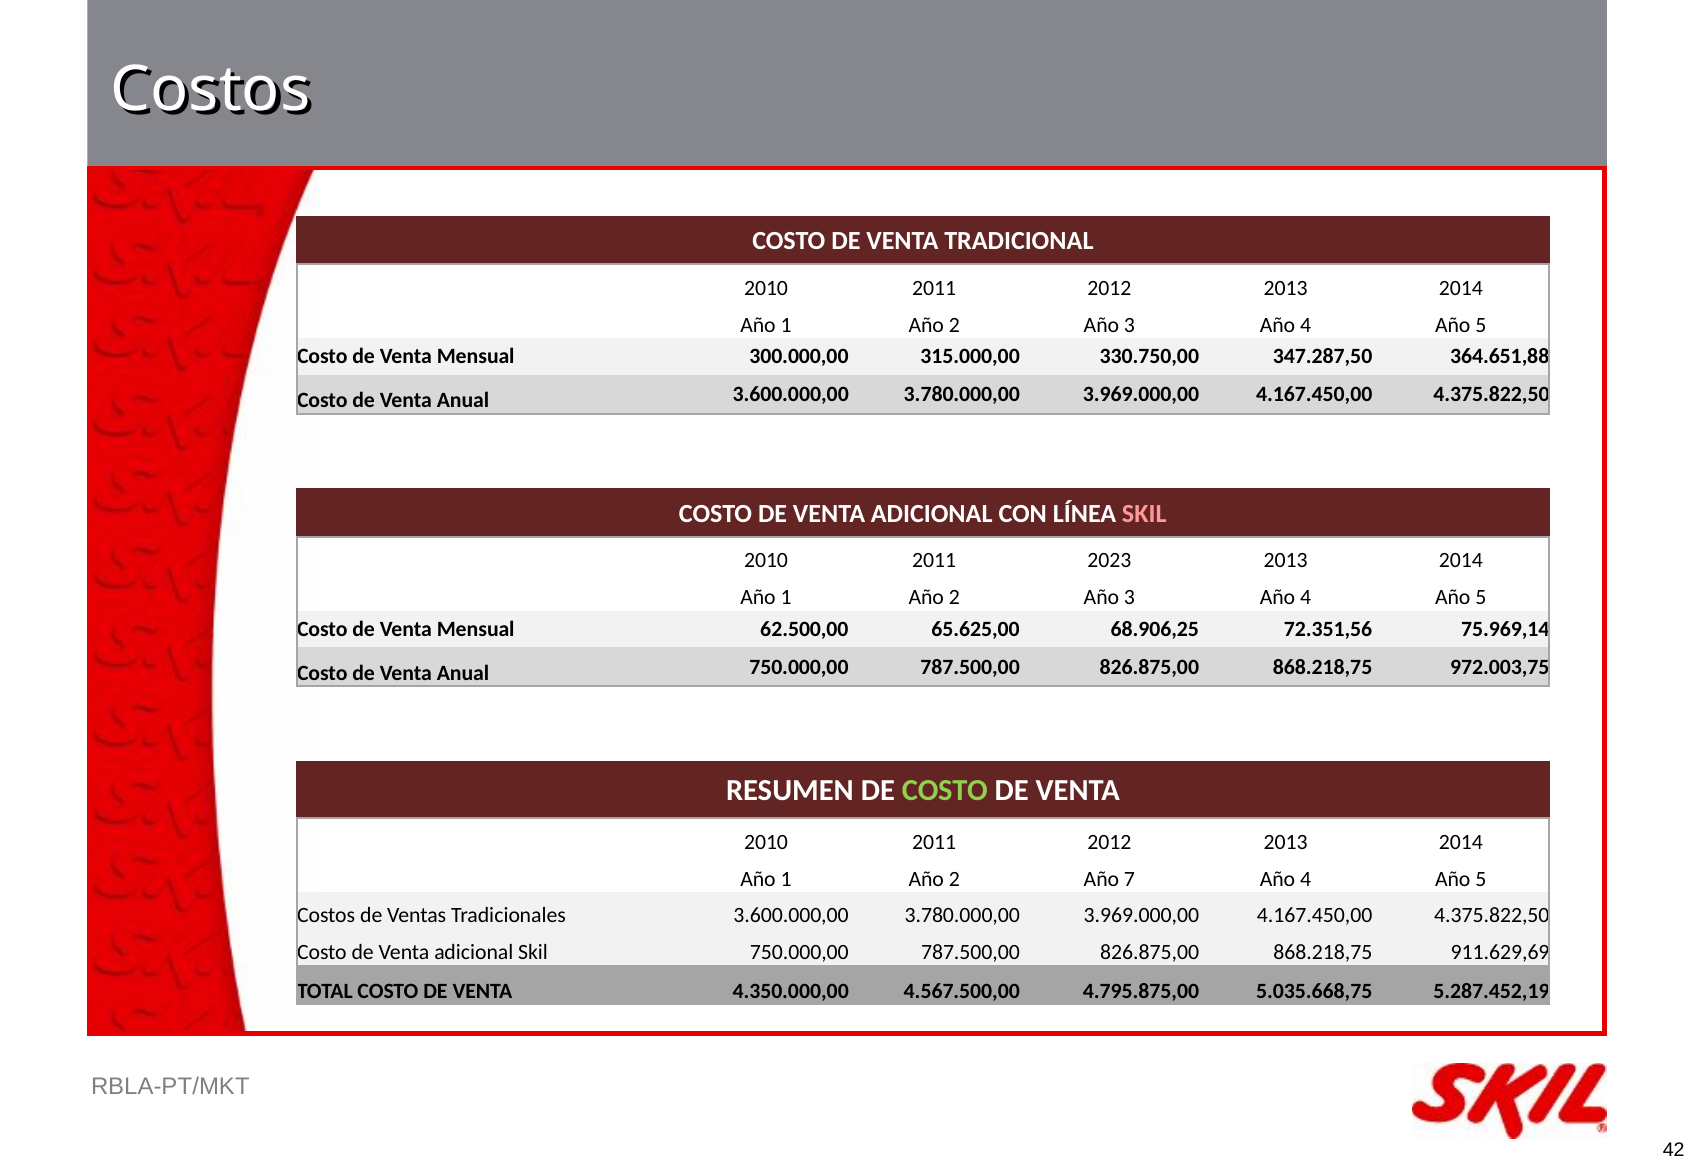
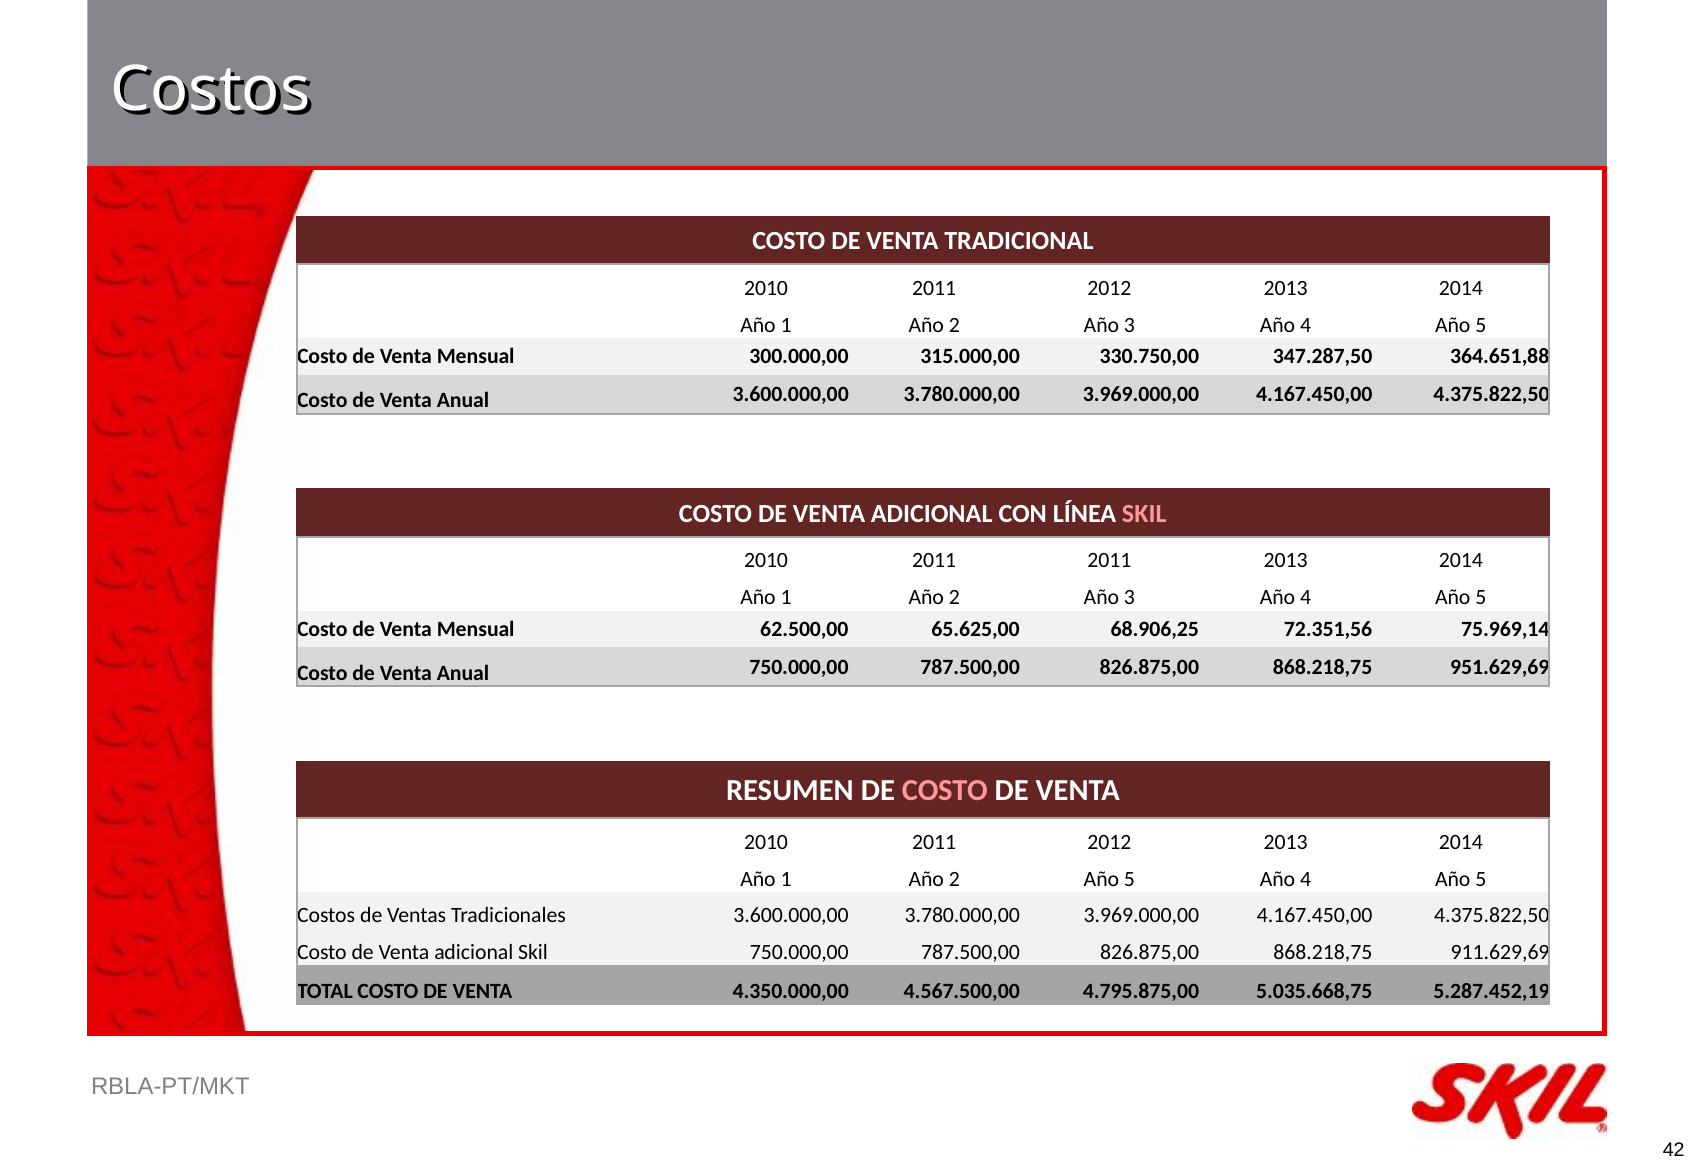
2011 2023: 2023 -> 2011 (1109, 561)
972.003,75: 972.003,75 -> 951.629,69 (1500, 667)
COSTO colour: light green -> pink (945, 791)
2 Año 7: 7 -> 5 (1129, 879)
